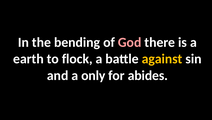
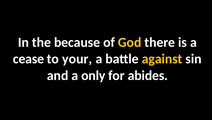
bending: bending -> because (77, 42)
God colour: pink -> yellow (130, 42)
earth: earth -> cease (29, 59)
flock: flock -> your (77, 59)
